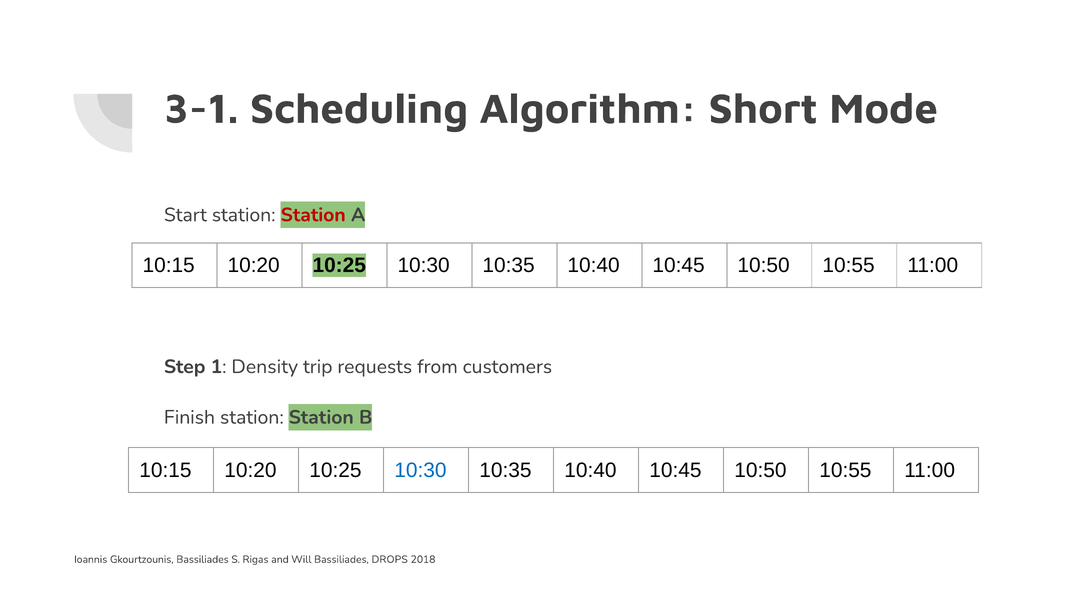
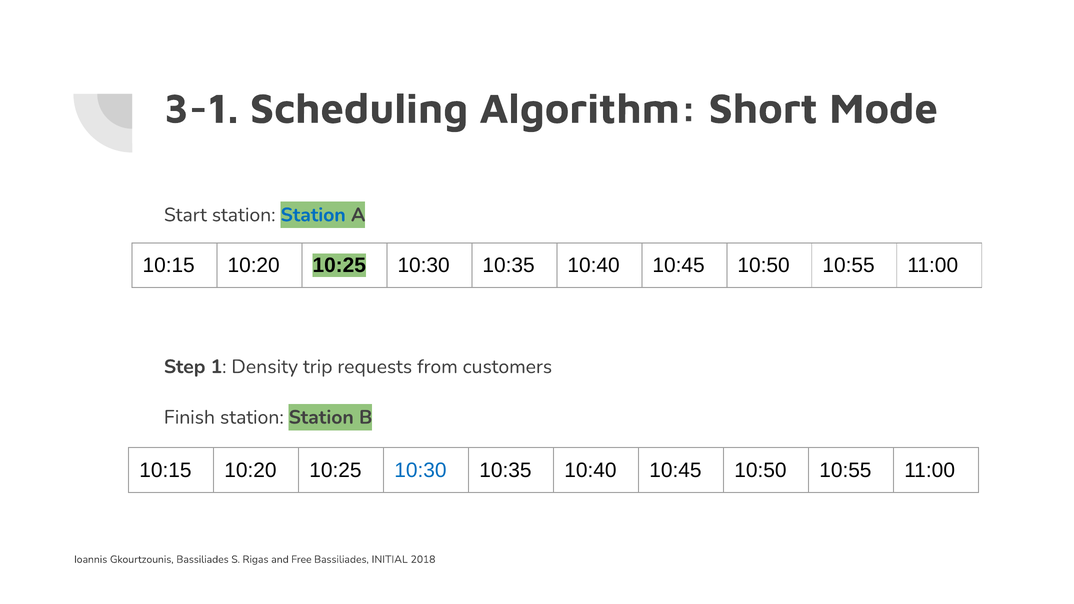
Station colour: red -> blue (313, 215)
Will: Will -> Free (301, 560)
DROPS: DROPS -> INITIAL (390, 560)
